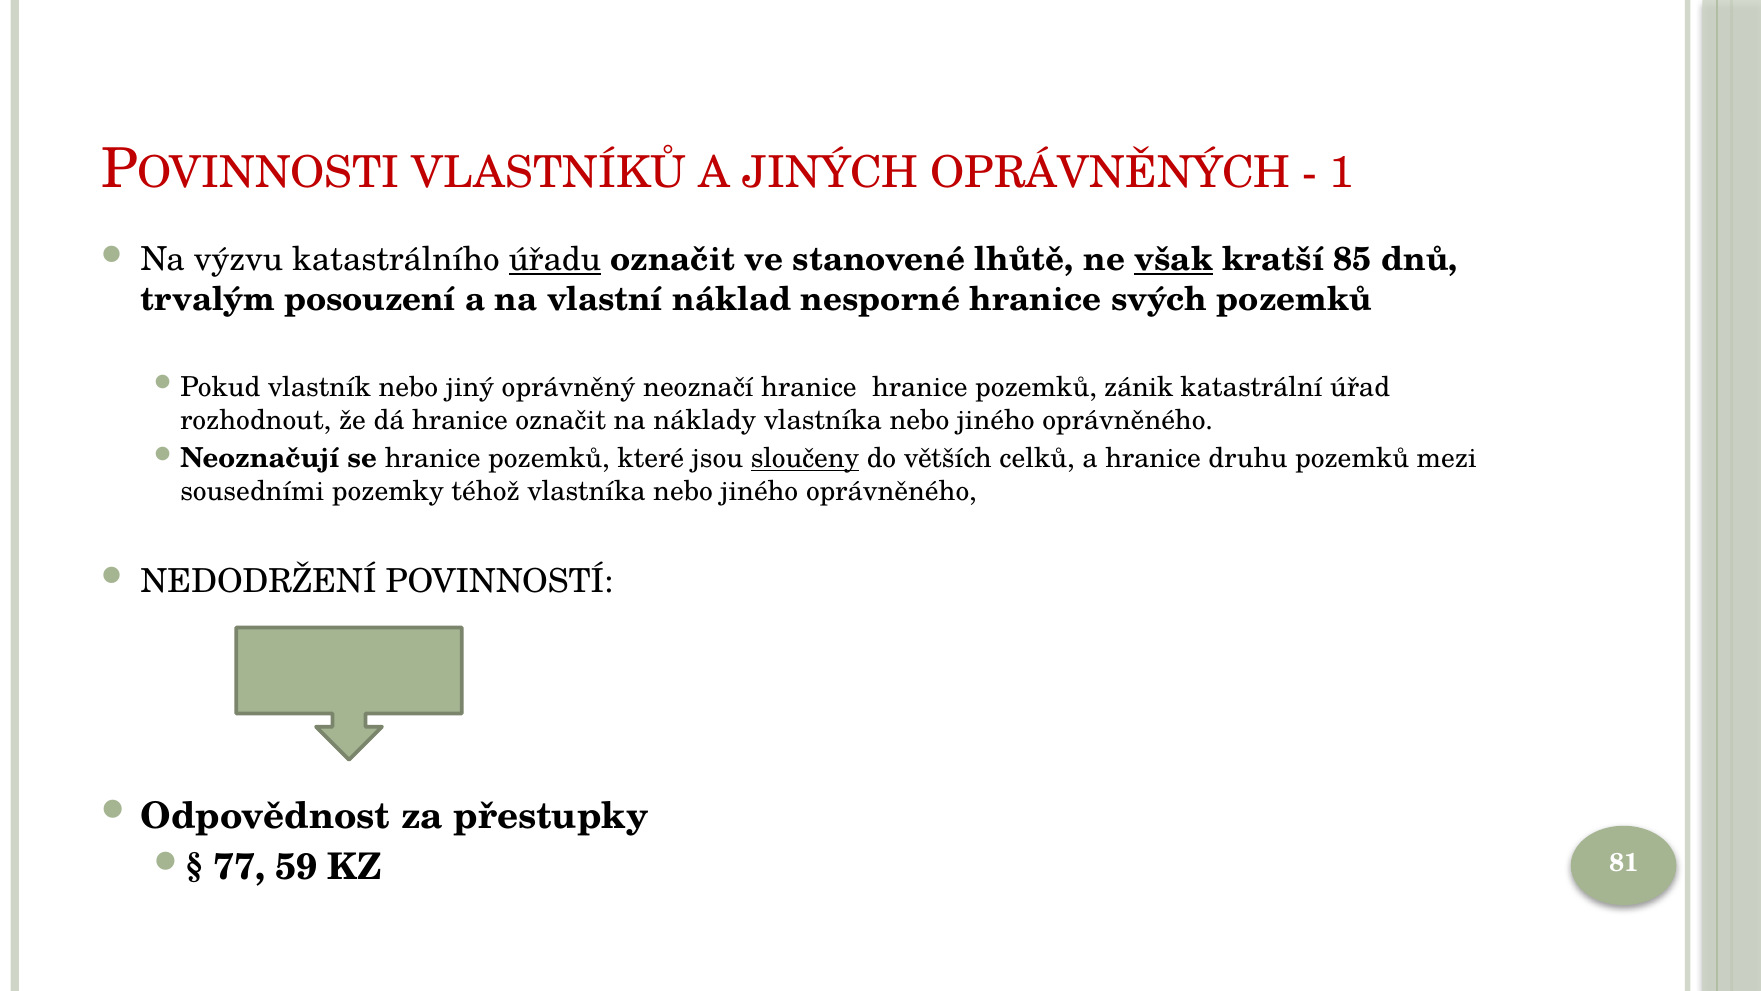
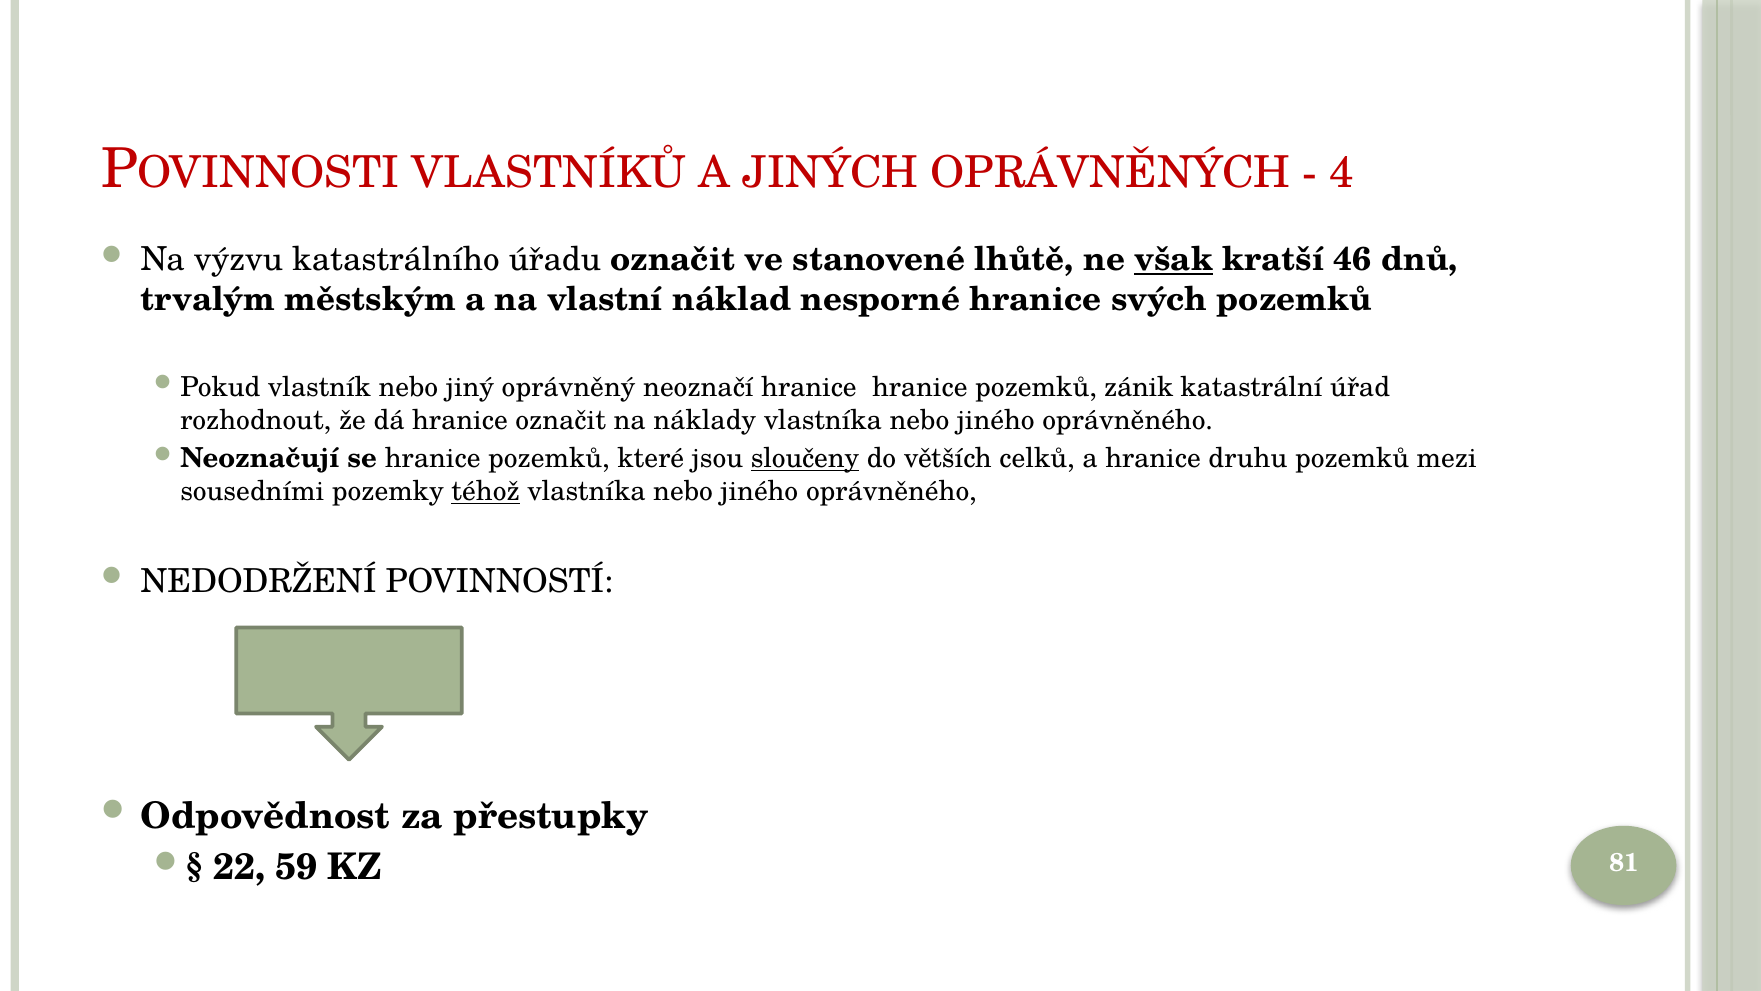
1: 1 -> 4 (1341, 173)
úřadu underline: present -> none (555, 260)
85: 85 -> 46 (1353, 260)
posouzení: posouzení -> městským (370, 299)
téhož underline: none -> present (486, 492)
77: 77 -> 22 (240, 867)
